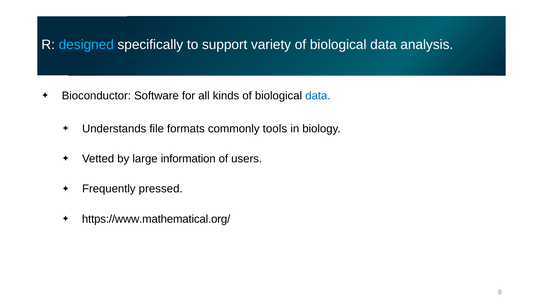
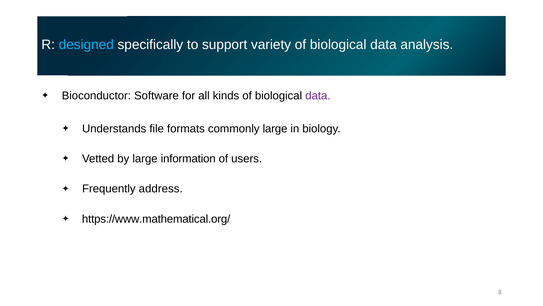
data colour: blue -> purple (318, 95)
commonly tools: tools -> large (275, 128)
pressed: pressed -> address (161, 189)
